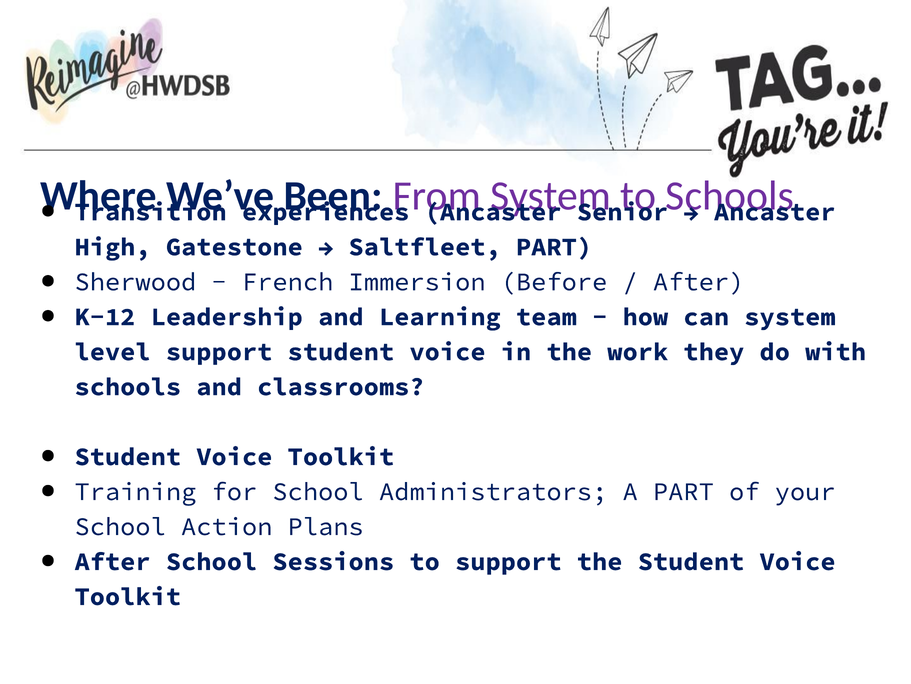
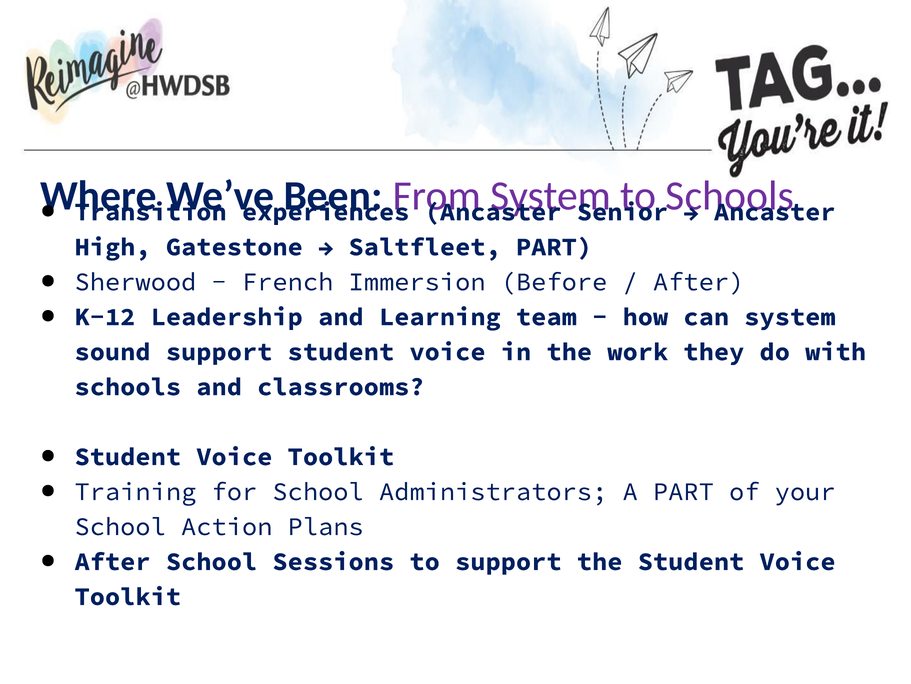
level: level -> sound (113, 351)
